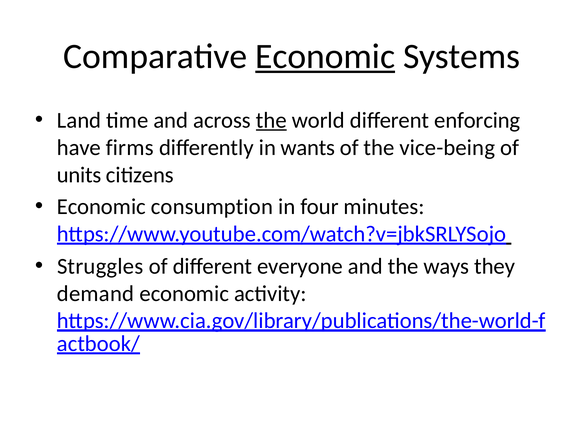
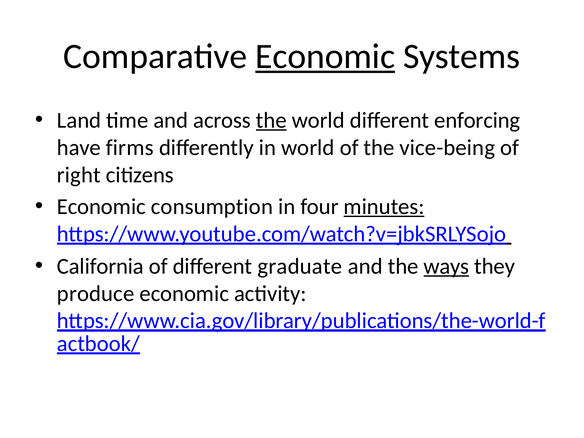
in wants: wants -> world (308, 148)
units: units -> right (79, 175)
minutes underline: none -> present (384, 207)
Struggles: Struggles -> California (100, 266)
everyone: everyone -> graduate (300, 266)
ways underline: none -> present (446, 266)
demand: demand -> produce (96, 294)
